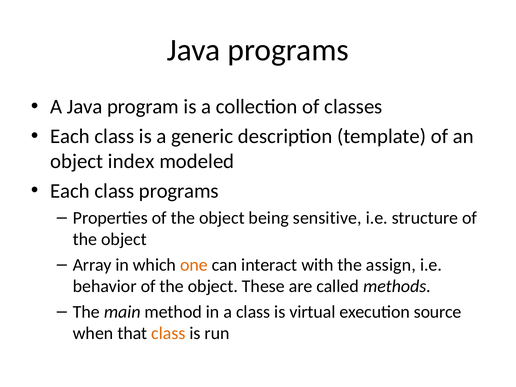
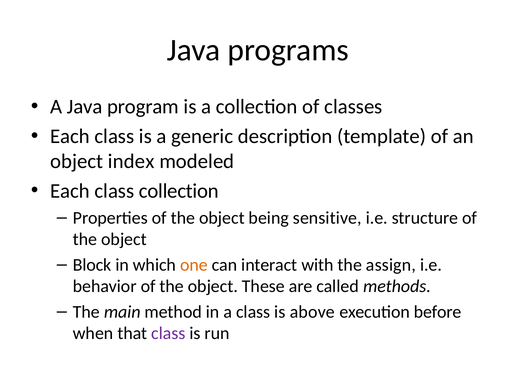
class programs: programs -> collection (179, 191)
Array: Array -> Block (92, 265)
virtual: virtual -> above (312, 312)
source: source -> before (438, 312)
class colour: orange -> purple (168, 333)
